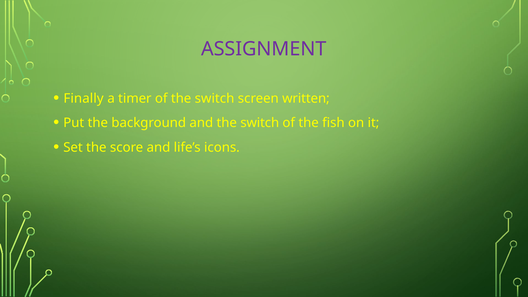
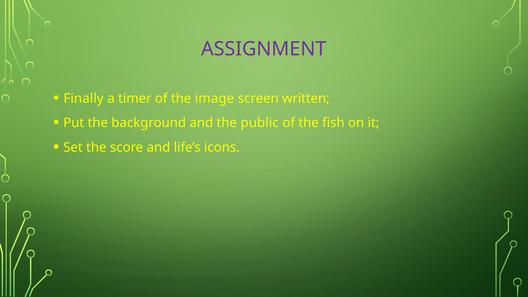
of the switch: switch -> image (214, 98)
and the switch: switch -> public (260, 123)
